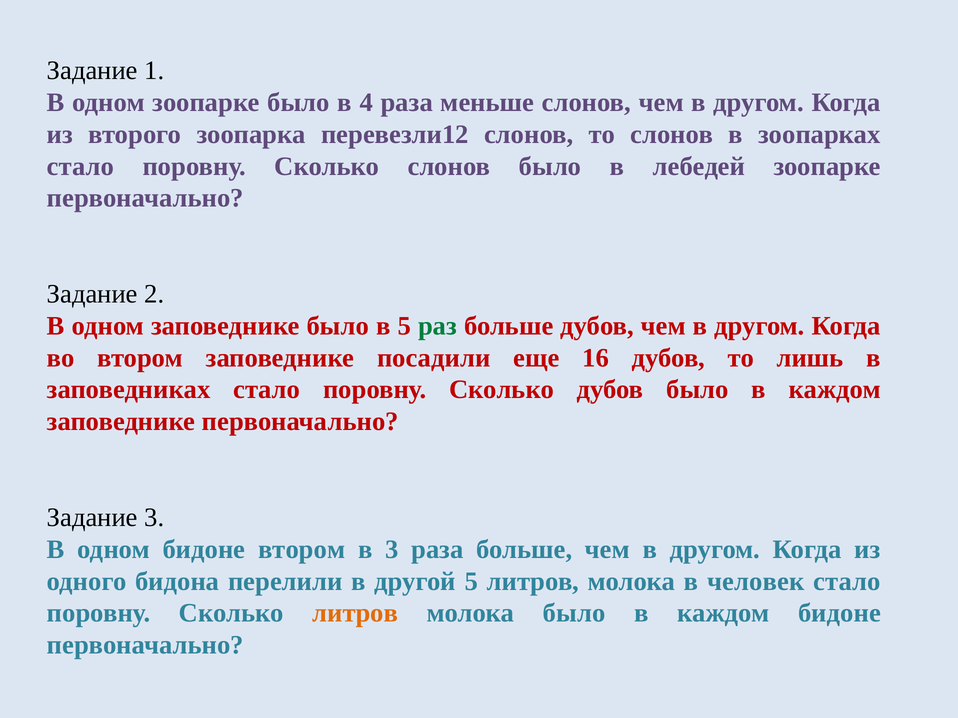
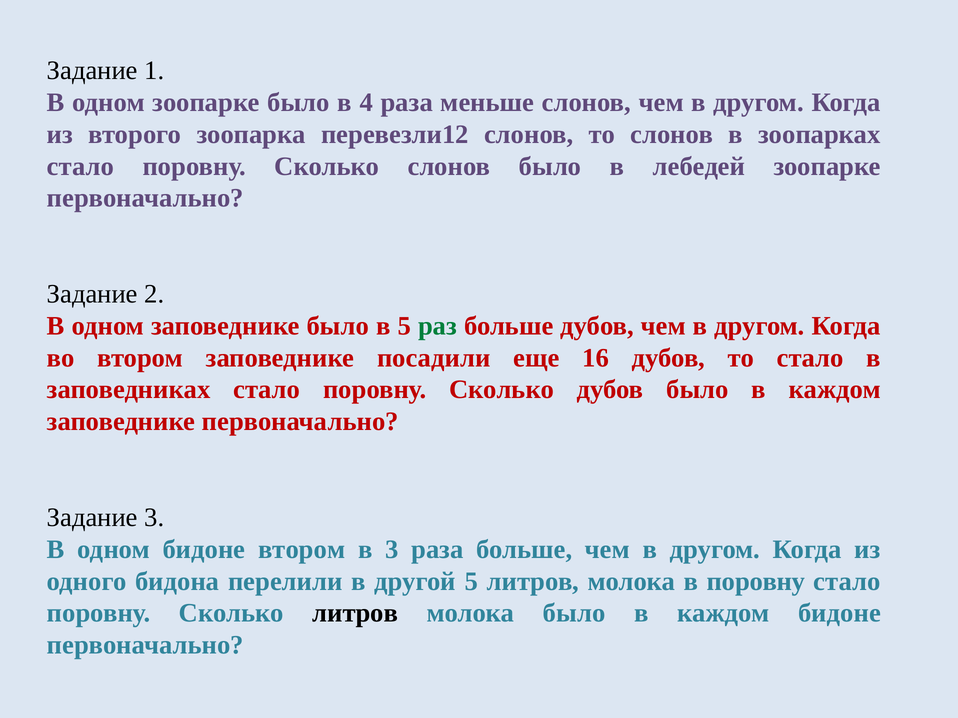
то лишь: лишь -> стало (810, 358)
в человек: человек -> поровну (756, 582)
литров colour: orange -> black (355, 614)
